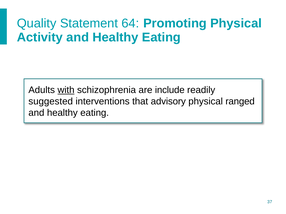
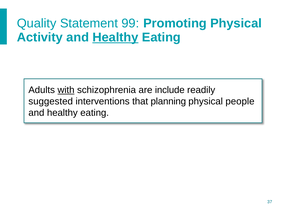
64: 64 -> 99 (130, 23)
Healthy underline: none -> present (115, 37)
advisory: advisory -> planning (168, 102)
ranged: ranged -> people (240, 102)
